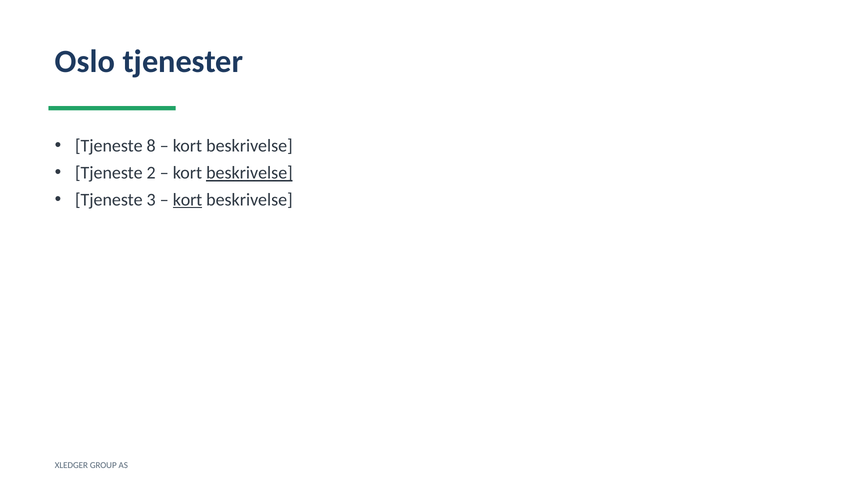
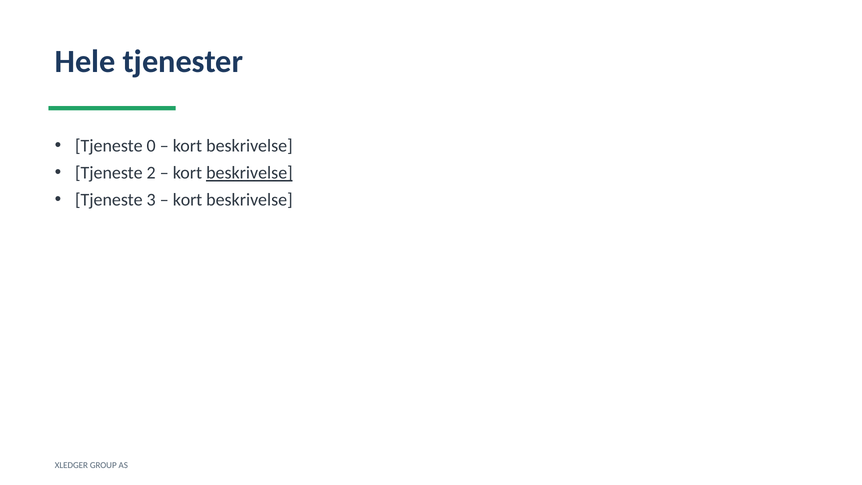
Oslo: Oslo -> Hele (85, 62)
8: 8 -> 0 (151, 146)
kort underline: present -> none (188, 200)
